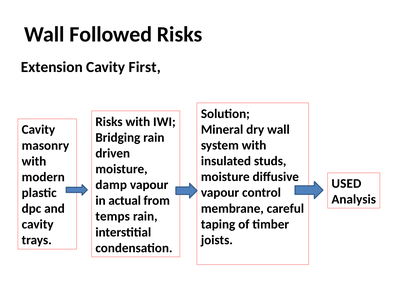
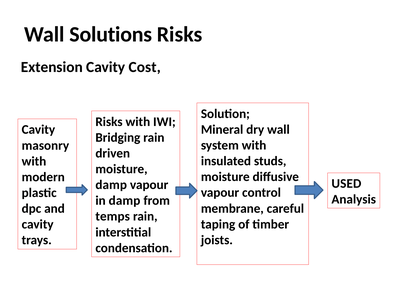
Followed: Followed -> Solutions (111, 34)
First: First -> Cost (145, 67)
in actual: actual -> damp (124, 200)
